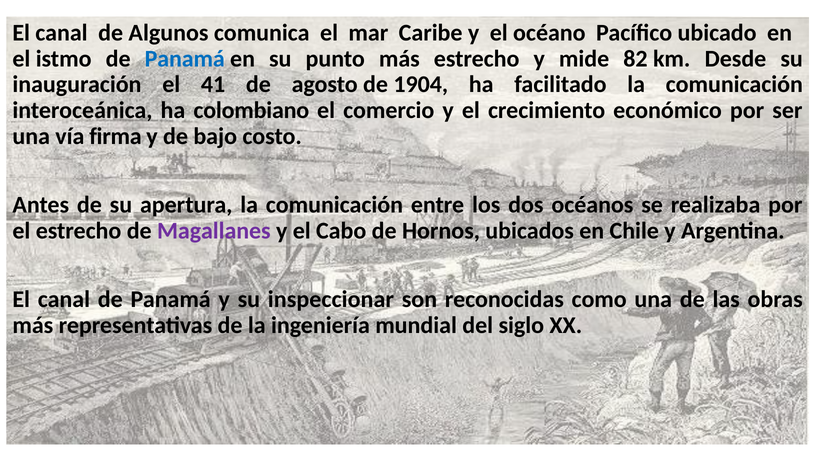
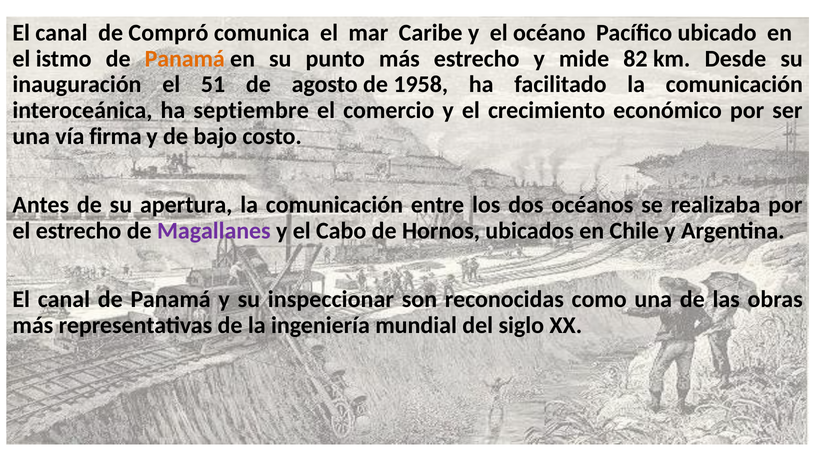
Algunos: Algunos -> Compró (168, 33)
Panamá colour: blue -> orange (185, 59)
41: 41 -> 51 (213, 85)
1904: 1904 -> 1958 (421, 85)
colombiano: colombiano -> septiembre (251, 110)
